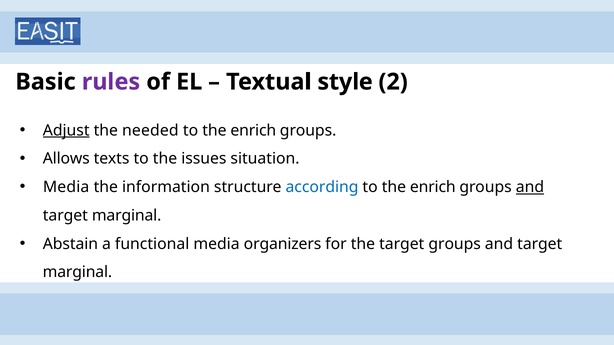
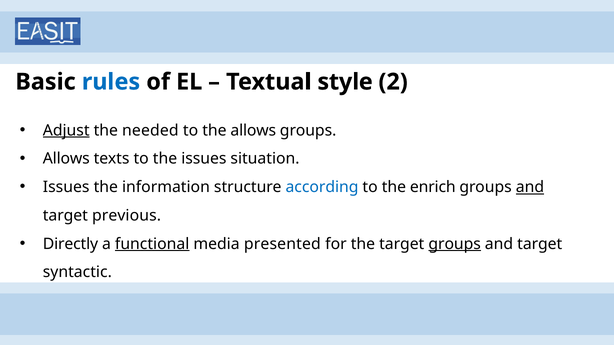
rules colour: purple -> blue (111, 82)
enrich: enrich -> allows (253, 131)
Media: Media -> Issues (66, 187)
marginal: marginal -> previous (127, 216)
Abstain: Abstain -> Directly (70, 244)
functional underline: none -> present (152, 244)
organizers: organizers -> presented (282, 244)
groups underline: none -> present (455, 244)
marginal: marginal -> syntactic (77, 272)
